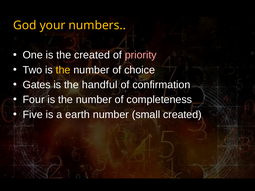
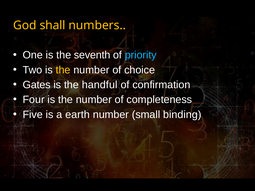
your: your -> shall (53, 25)
the created: created -> seventh (92, 55)
priority colour: pink -> light blue (141, 55)
small created: created -> binding (182, 115)
